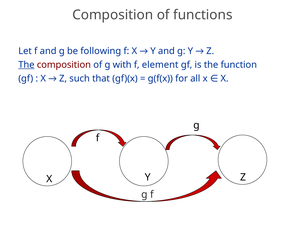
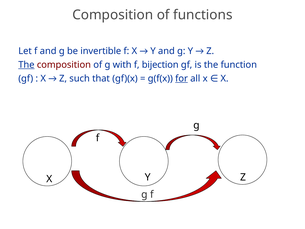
following: following -> invertible (101, 51)
element: element -> bijection (160, 65)
for underline: none -> present (182, 78)
